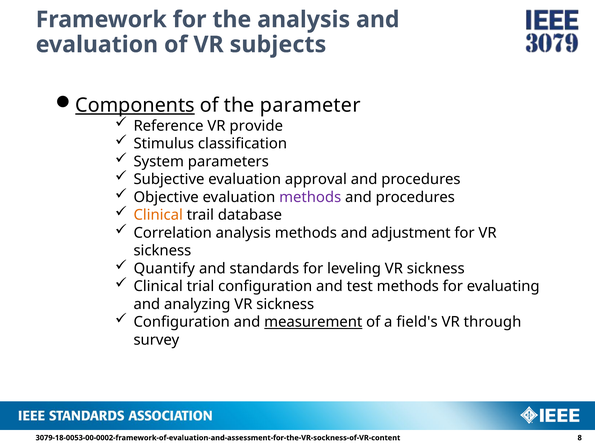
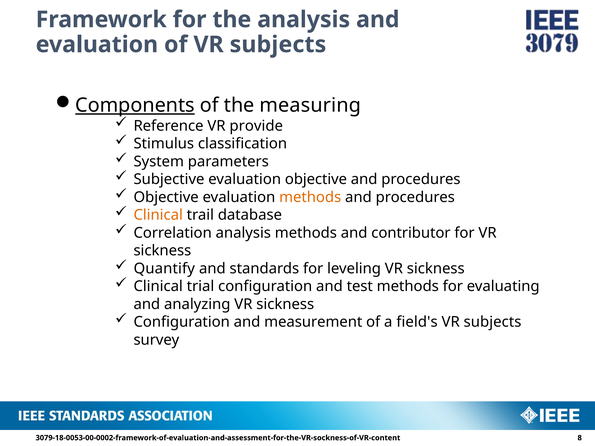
parameter: parameter -> measuring (310, 105)
evaluation approval: approval -> objective (316, 179)
methods colour: purple -> orange (310, 197)
adjustment: adjustment -> contributor (411, 233)
measurement underline: present -> none (313, 322)
through: through -> subjects (493, 322)
